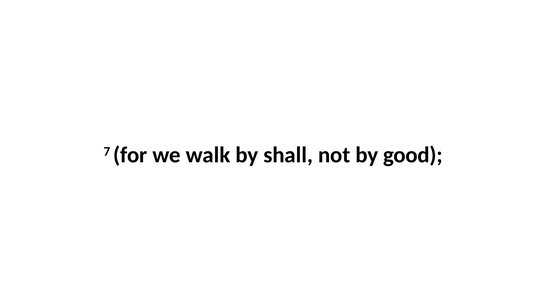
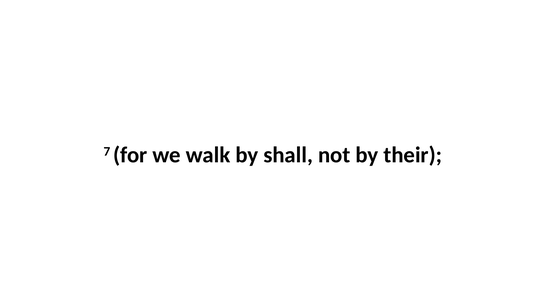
good: good -> their (413, 155)
